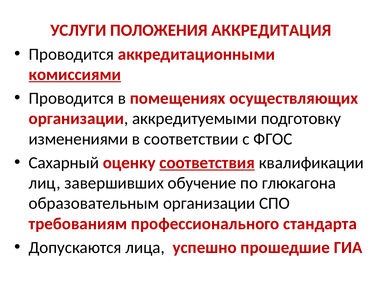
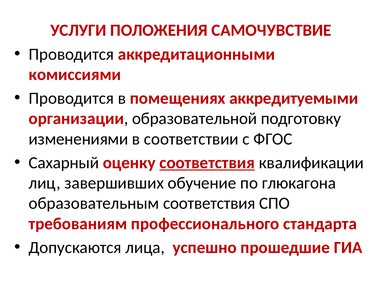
АККРЕДИТАЦИЯ: АККРЕДИТАЦИЯ -> САМОЧУВСТВИЕ (271, 30)
комиссиями underline: present -> none (75, 75)
осуществляющих: осуществляющих -> аккредитуемыми (294, 98)
аккредитуемыми: аккредитуемыми -> образовательной (195, 119)
образовательным организации: организации -> соответствия (209, 204)
